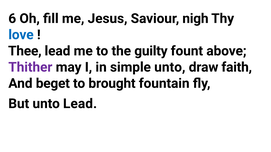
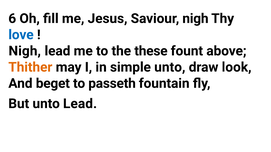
Thee: Thee -> Nigh (25, 51)
guilty: guilty -> these (151, 51)
Thither colour: purple -> orange (30, 67)
faith: faith -> look (237, 67)
brought: brought -> passeth (112, 84)
